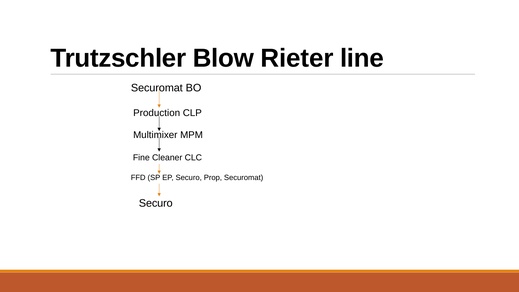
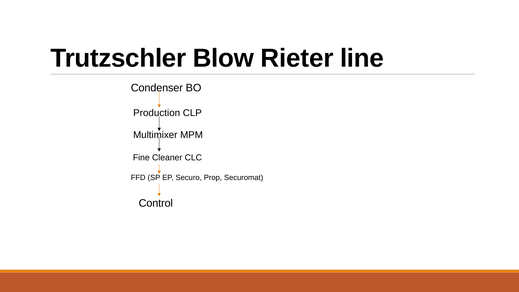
Securomat: Securomat -> Condenser (157, 88)
Securo: Securo -> Control (156, 203)
